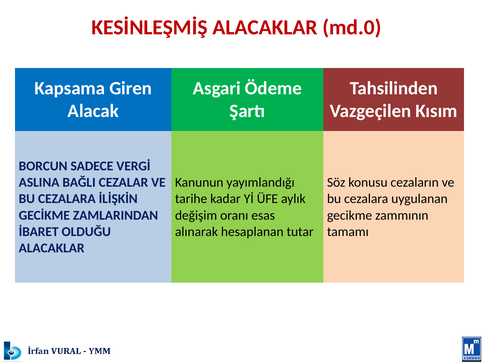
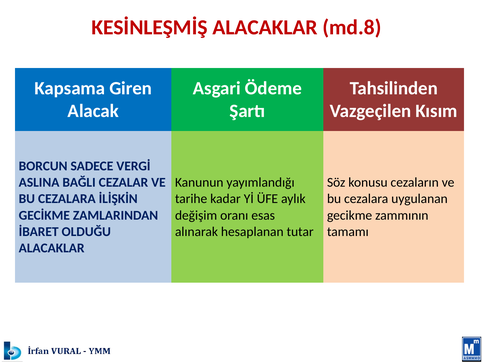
md.0: md.0 -> md.8 (352, 28)
